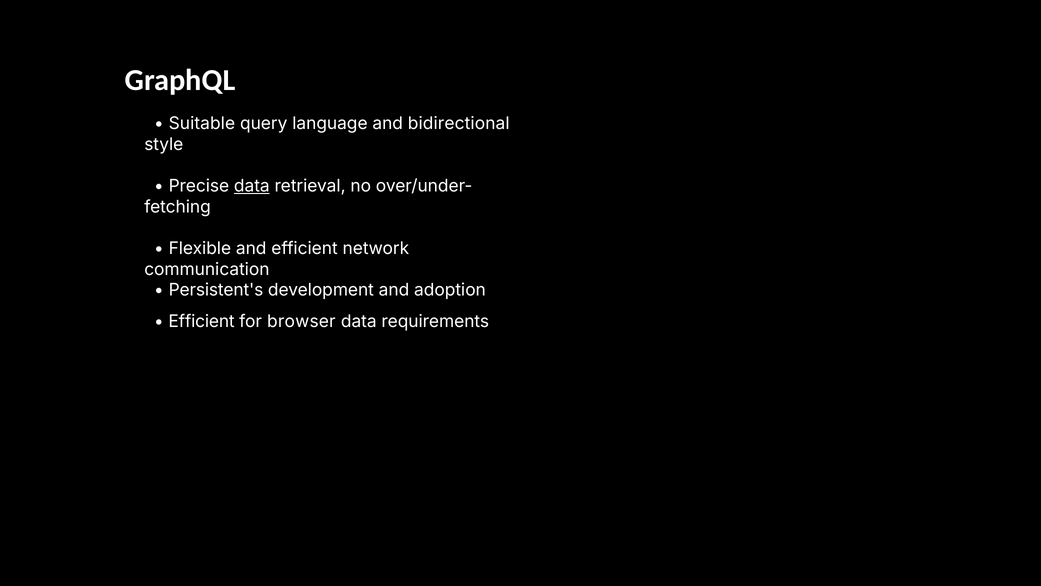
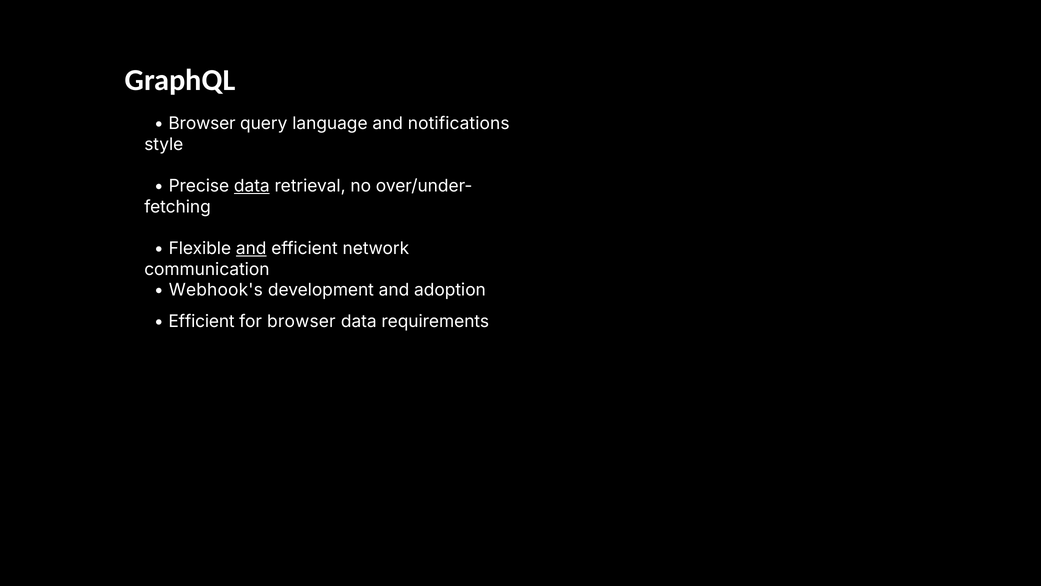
Suitable: Suitable -> Browser (202, 124)
bidirectional: bidirectional -> notifications (459, 124)
and underline: none -> present (251, 248)
Persistent's: Persistent's -> Webhook's (216, 290)
